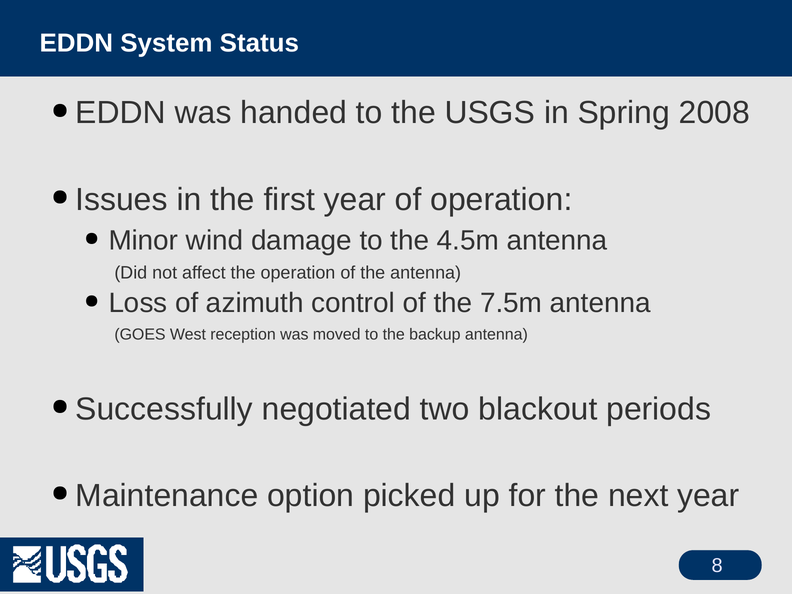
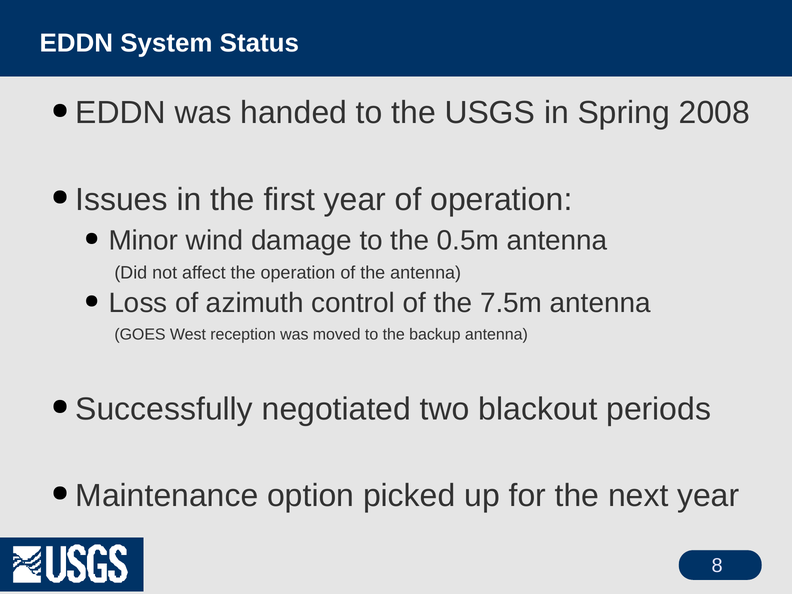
4.5m: 4.5m -> 0.5m (468, 240)
